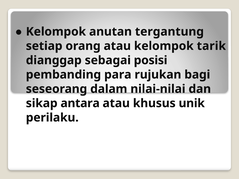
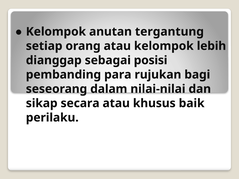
tarik: tarik -> lebih (211, 46)
antara: antara -> secara (80, 103)
unik: unik -> baik (192, 103)
